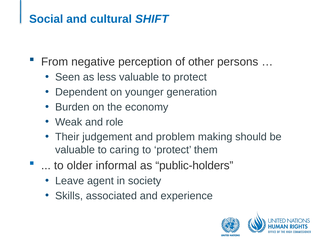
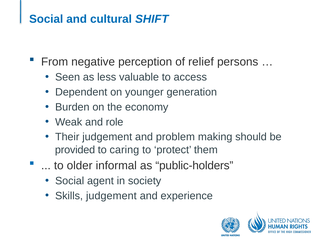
other: other -> relief (201, 62)
valuable to protect: protect -> access (190, 77)
valuable: valuable -> provided (75, 150)
Leave: Leave -> Social (70, 181)
Skills associated: associated -> judgement (111, 196)
